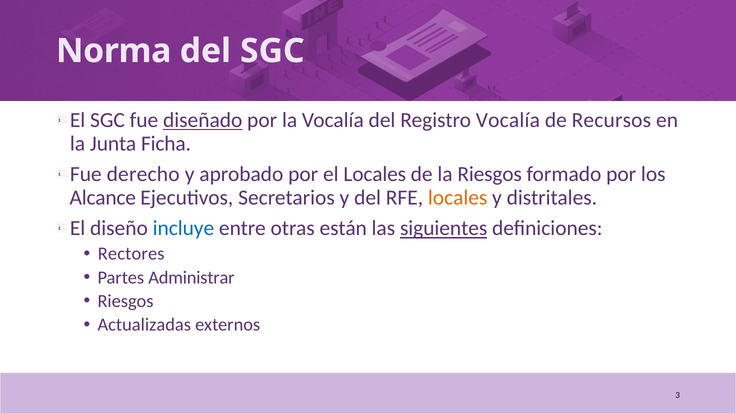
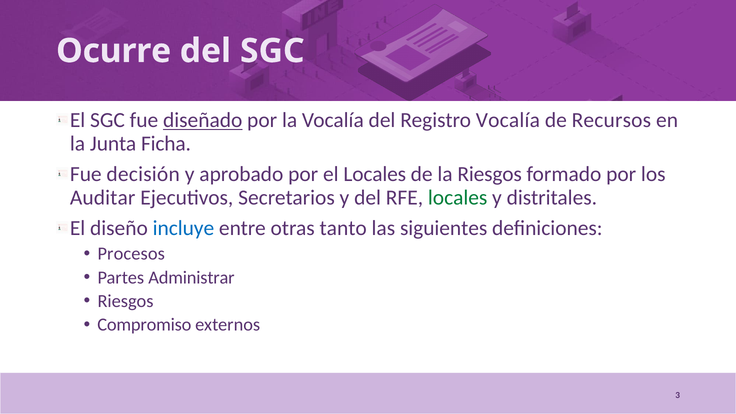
Norma: Norma -> Ocurre (114, 51)
derecho: derecho -> decisión (143, 174)
Alcance: Alcance -> Auditar (103, 198)
locales colour: orange -> green (458, 198)
están: están -> tanto (343, 228)
siguientes underline: present -> none (444, 228)
Rectores: Rectores -> Procesos (131, 254)
Actualizadas: Actualizadas -> Compromiso (144, 325)
